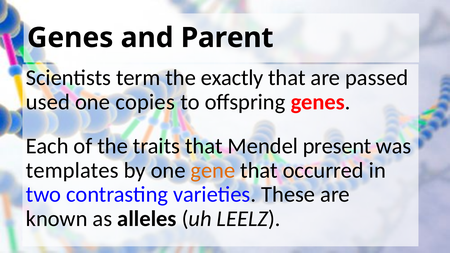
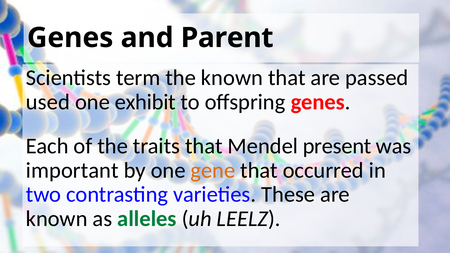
the exactly: exactly -> known (232, 78)
copies: copies -> exhibit (145, 102)
templates: templates -> important (72, 170)
alleles colour: black -> green (147, 219)
